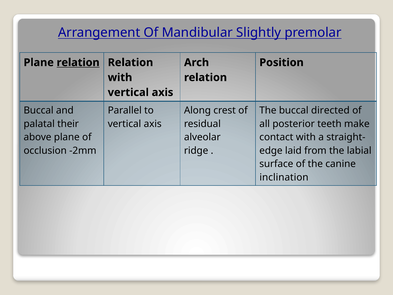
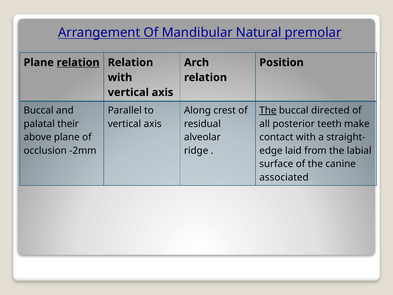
Slightly: Slightly -> Natural (259, 32)
The underline: none -> present (268, 110)
inclination: inclination -> associated (284, 177)
